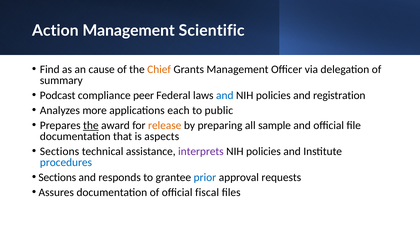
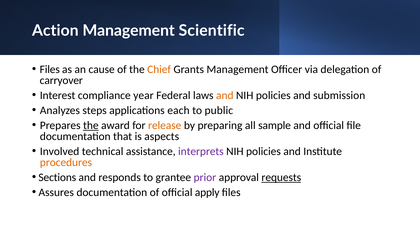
Find: Find -> Files (50, 70)
summary: summary -> carryover (61, 81)
Podcast: Podcast -> Interest (58, 96)
peer: peer -> year (143, 96)
and colour: blue -> orange (225, 96)
registration: registration -> submission (339, 96)
more: more -> steps (95, 111)
Sections: Sections -> Involved (60, 152)
procedures colour: blue -> orange (66, 163)
prior colour: blue -> purple (205, 178)
requests underline: none -> present (281, 178)
fiscal: fiscal -> apply (207, 193)
